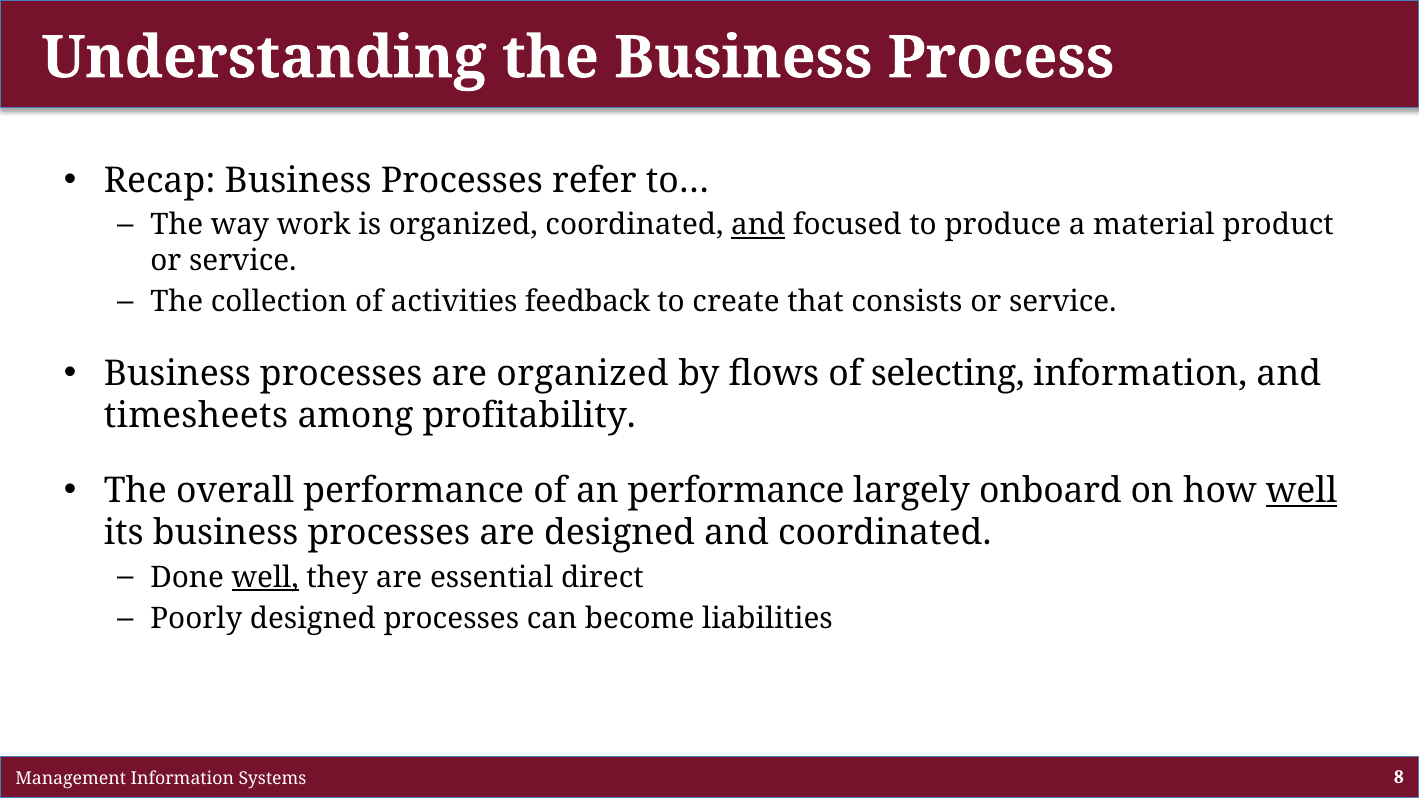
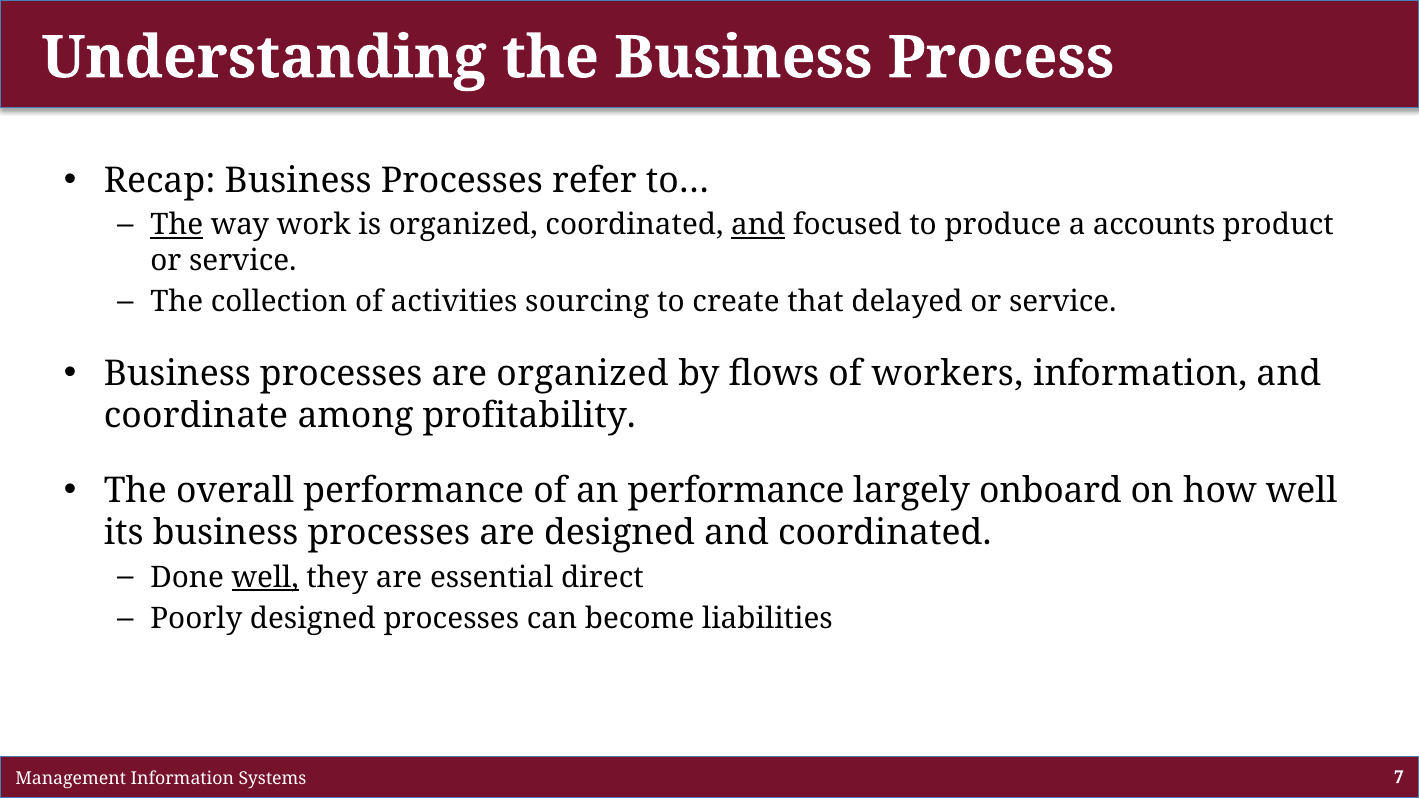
The underline: none -> present (177, 225)
material: material -> accounts (1154, 225)
feedback: feedback -> sourcing (587, 302)
consists: consists -> delayed (907, 302)
selecting: selecting -> workers (947, 374)
timesheets: timesheets -> coordinate (196, 416)
well underline: present -> none (1302, 491)
8: 8 -> 7 (1399, 778)
